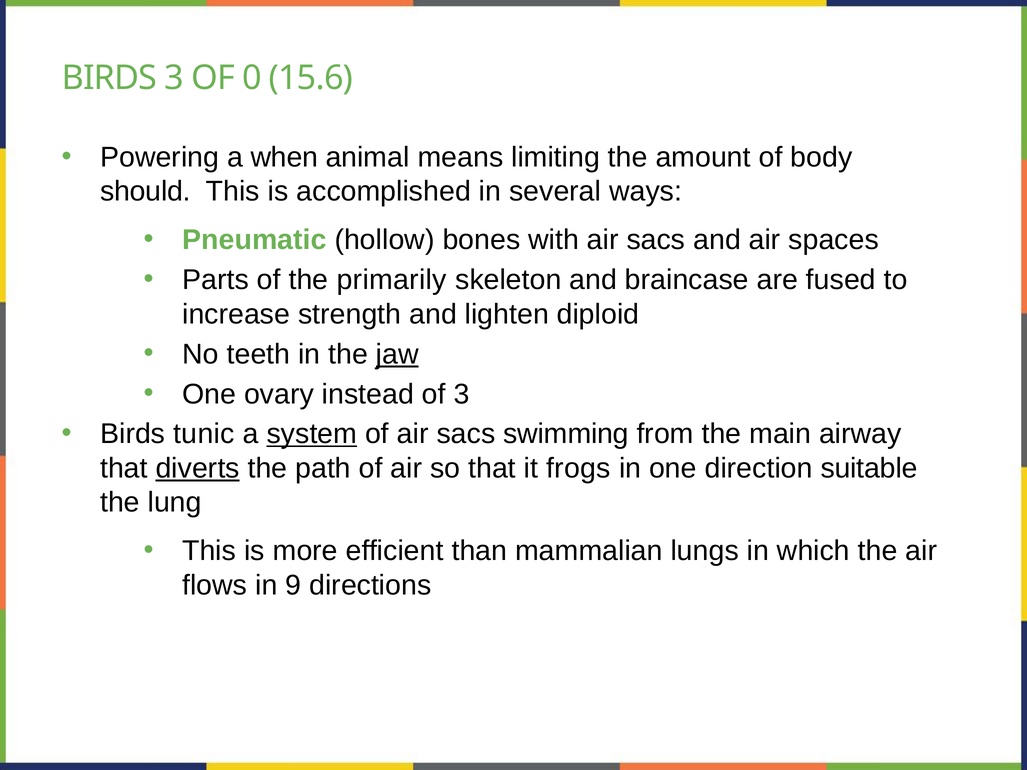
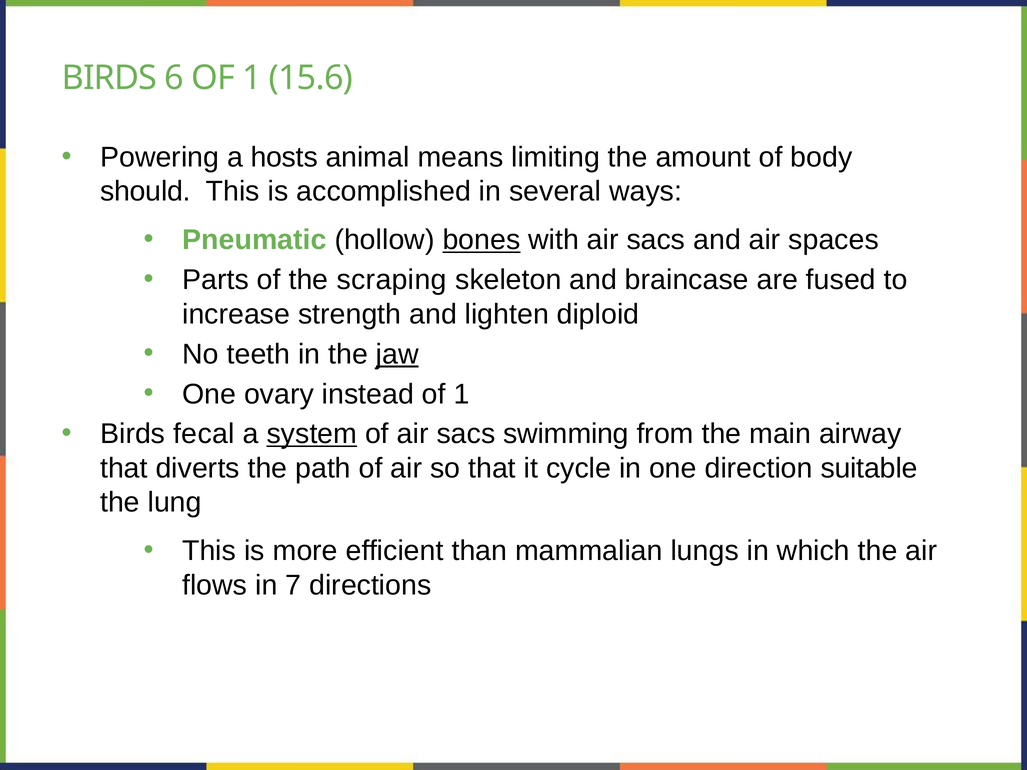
BIRDS 3: 3 -> 6 (174, 78)
0: 0 -> 1 (252, 78)
when: when -> hosts (284, 157)
bones underline: none -> present (481, 240)
primarily: primarily -> scraping (392, 280)
instead of 3: 3 -> 1 (462, 394)
tunic: tunic -> fecal (204, 434)
diverts underline: present -> none (198, 468)
frogs: frogs -> cycle (579, 468)
9: 9 -> 7 (293, 585)
